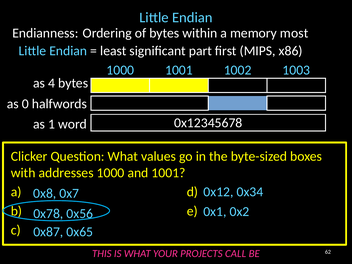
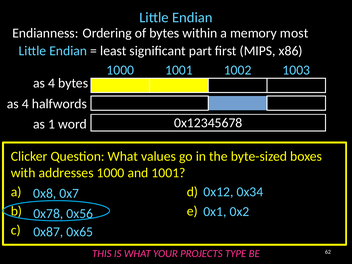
0: 0 -> 4 (25, 104)
CALL: CALL -> TYPE (236, 254)
